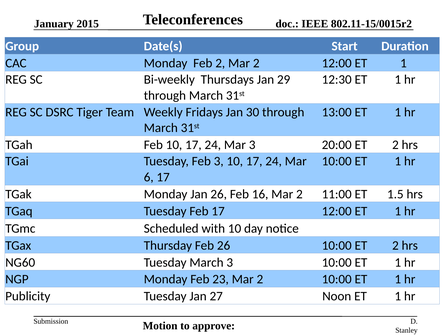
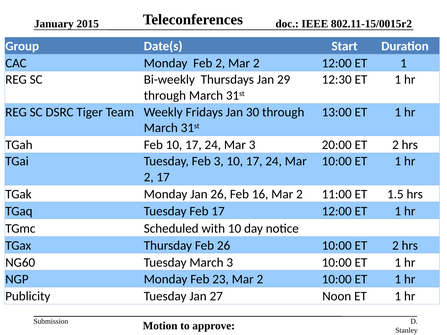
6: 6 -> 2 (149, 177)
